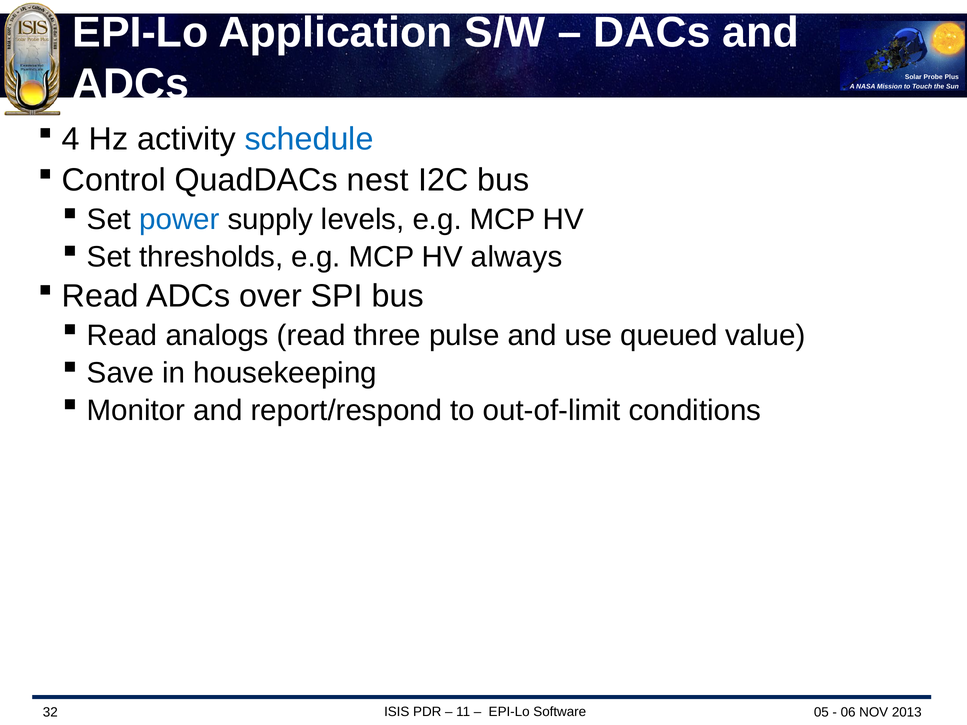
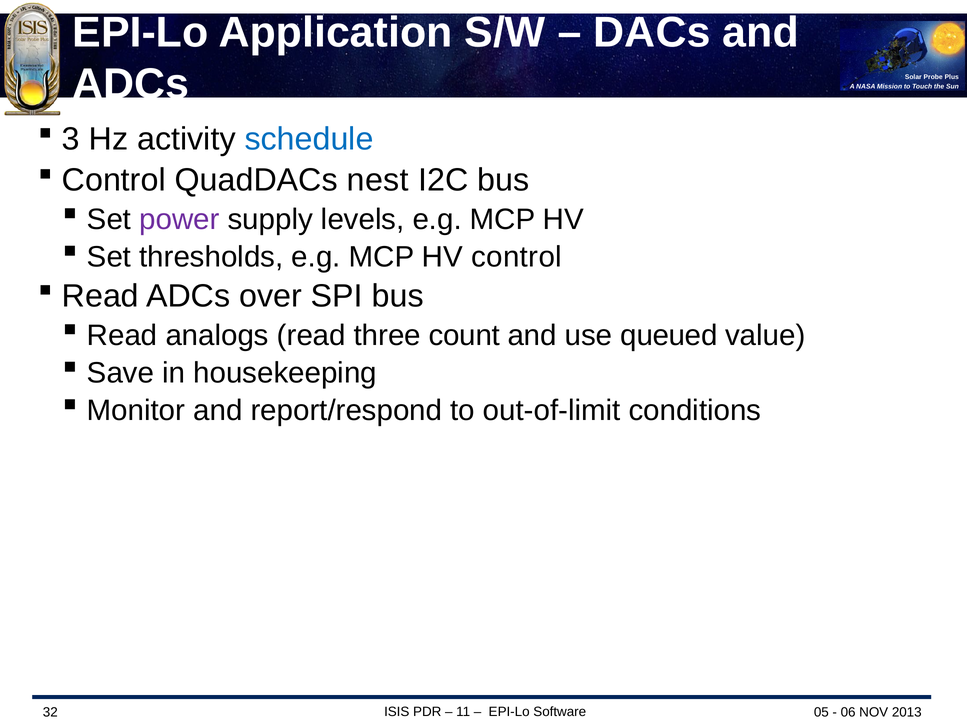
4: 4 -> 3 (71, 139)
power colour: blue -> purple (179, 220)
HV always: always -> control (517, 257)
pulse: pulse -> count (464, 336)
